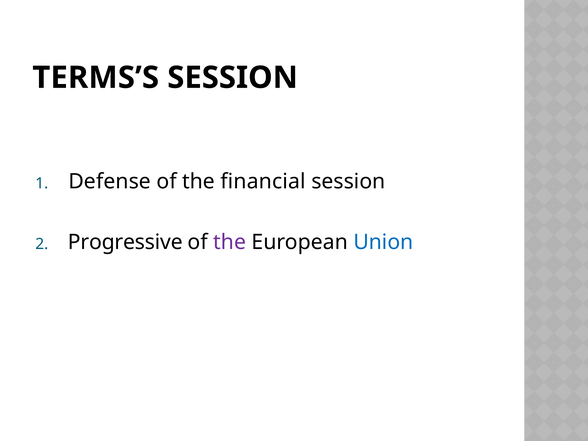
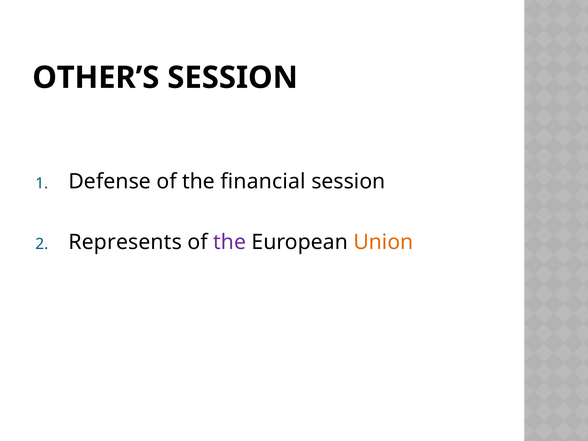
TERMS’S: TERMS’S -> OTHER’S (96, 78)
Progressive: Progressive -> Represents (125, 242)
Union colour: blue -> orange (383, 242)
